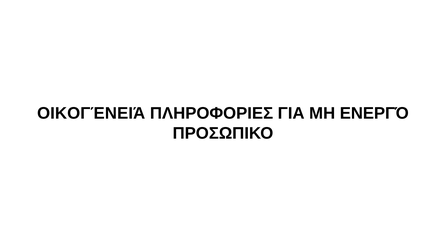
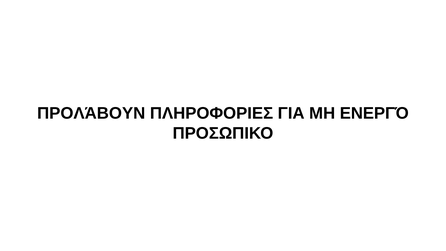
ΟΙΚΟΓΈΝΕΙΆ: ΟΙΚΟΓΈΝΕΙΆ -> ΠΡΟΛΆΒΟΥΝ (91, 113)
